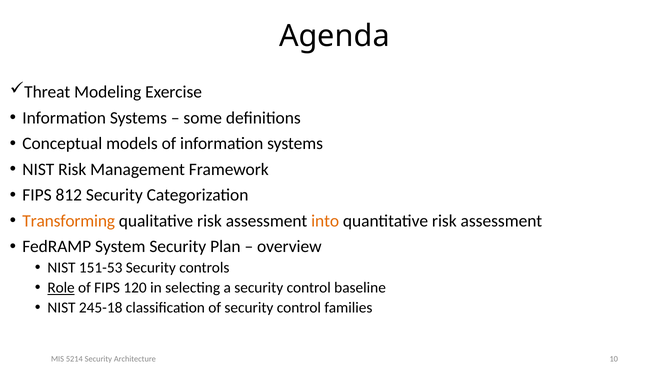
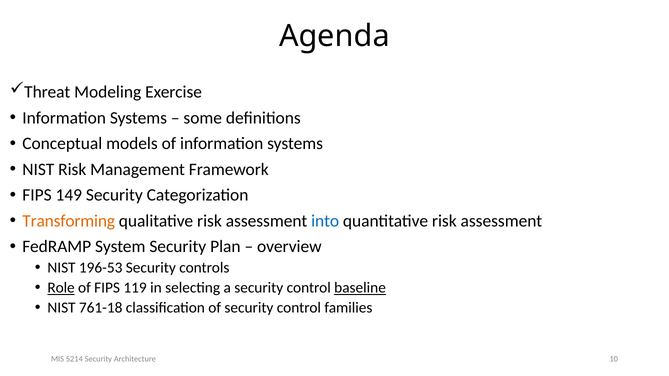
812: 812 -> 149 (69, 195)
into colour: orange -> blue (325, 221)
151-53: 151-53 -> 196-53 (101, 268)
120: 120 -> 119 (135, 288)
baseline underline: none -> present (360, 288)
245-18: 245-18 -> 761-18 (101, 308)
